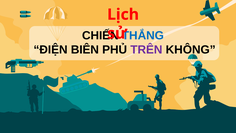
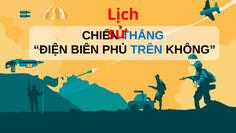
TRÊN colour: purple -> blue (146, 50)
